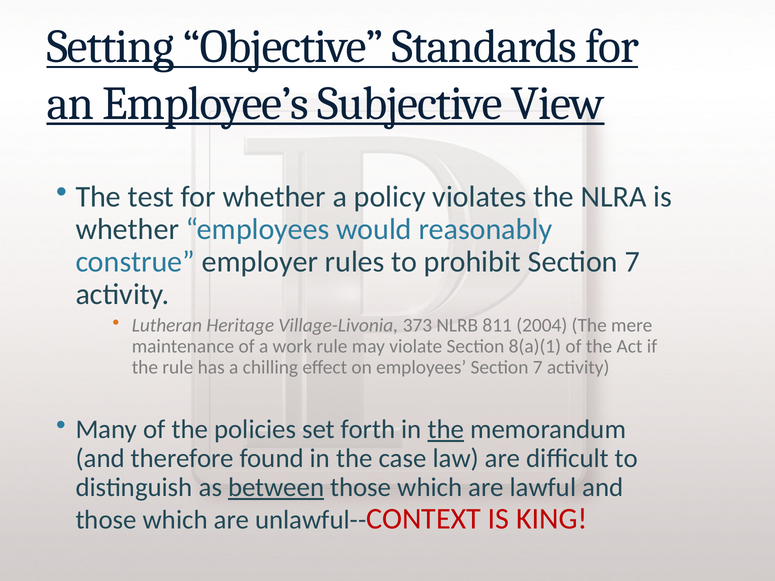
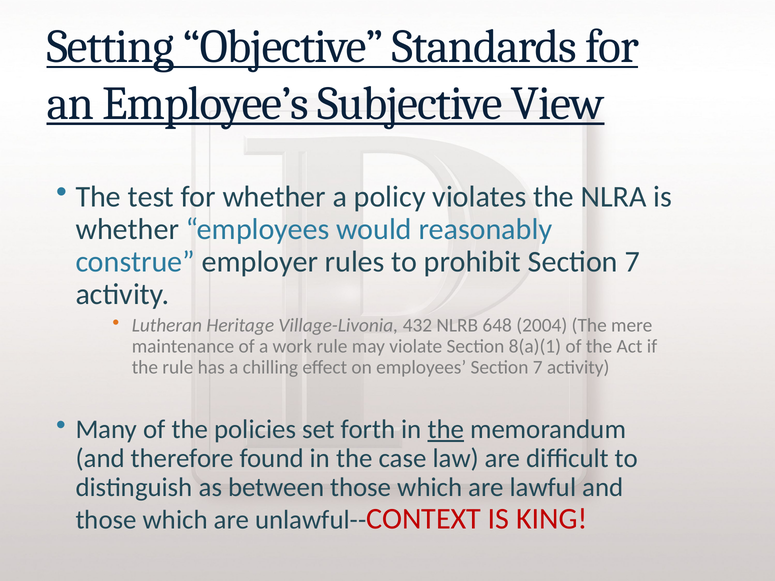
373: 373 -> 432 (417, 326)
811: 811 -> 648 (497, 326)
between underline: present -> none (276, 488)
